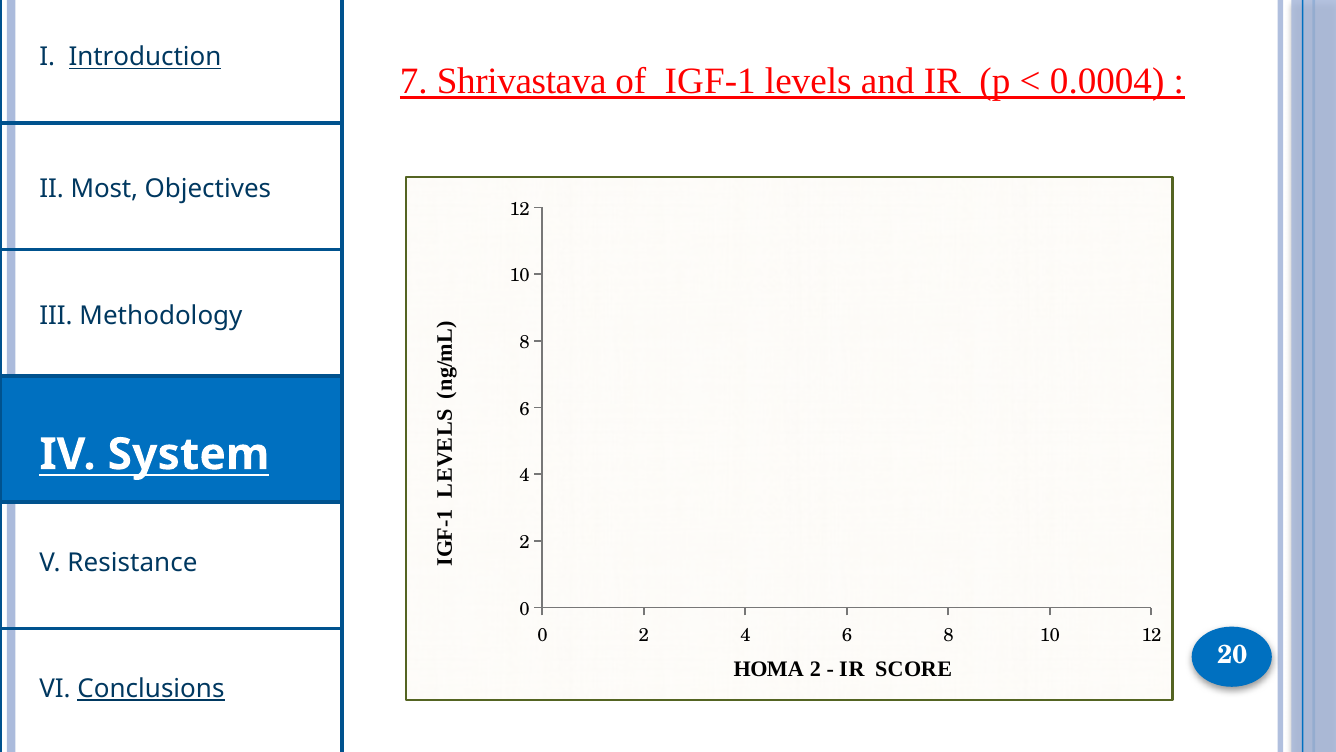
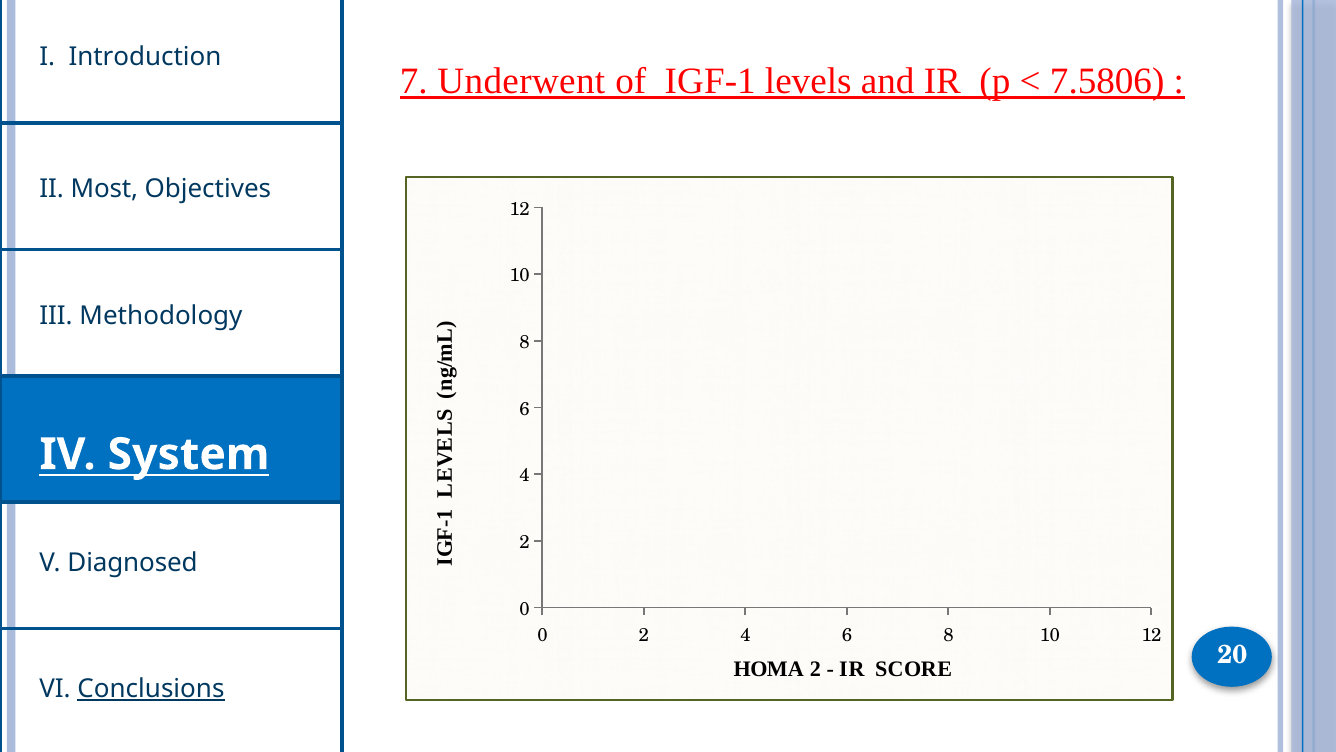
Introduction underline: present -> none (145, 57)
Shrivastava: Shrivastava -> Underwent (521, 81)
0.0004: 0.0004 -> 7.5806 (1107, 81)
Resistance: Resistance -> Diagnosed (133, 562)
